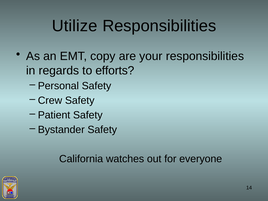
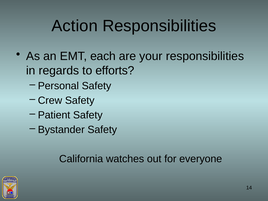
Utilize: Utilize -> Action (75, 26)
copy: copy -> each (103, 56)
